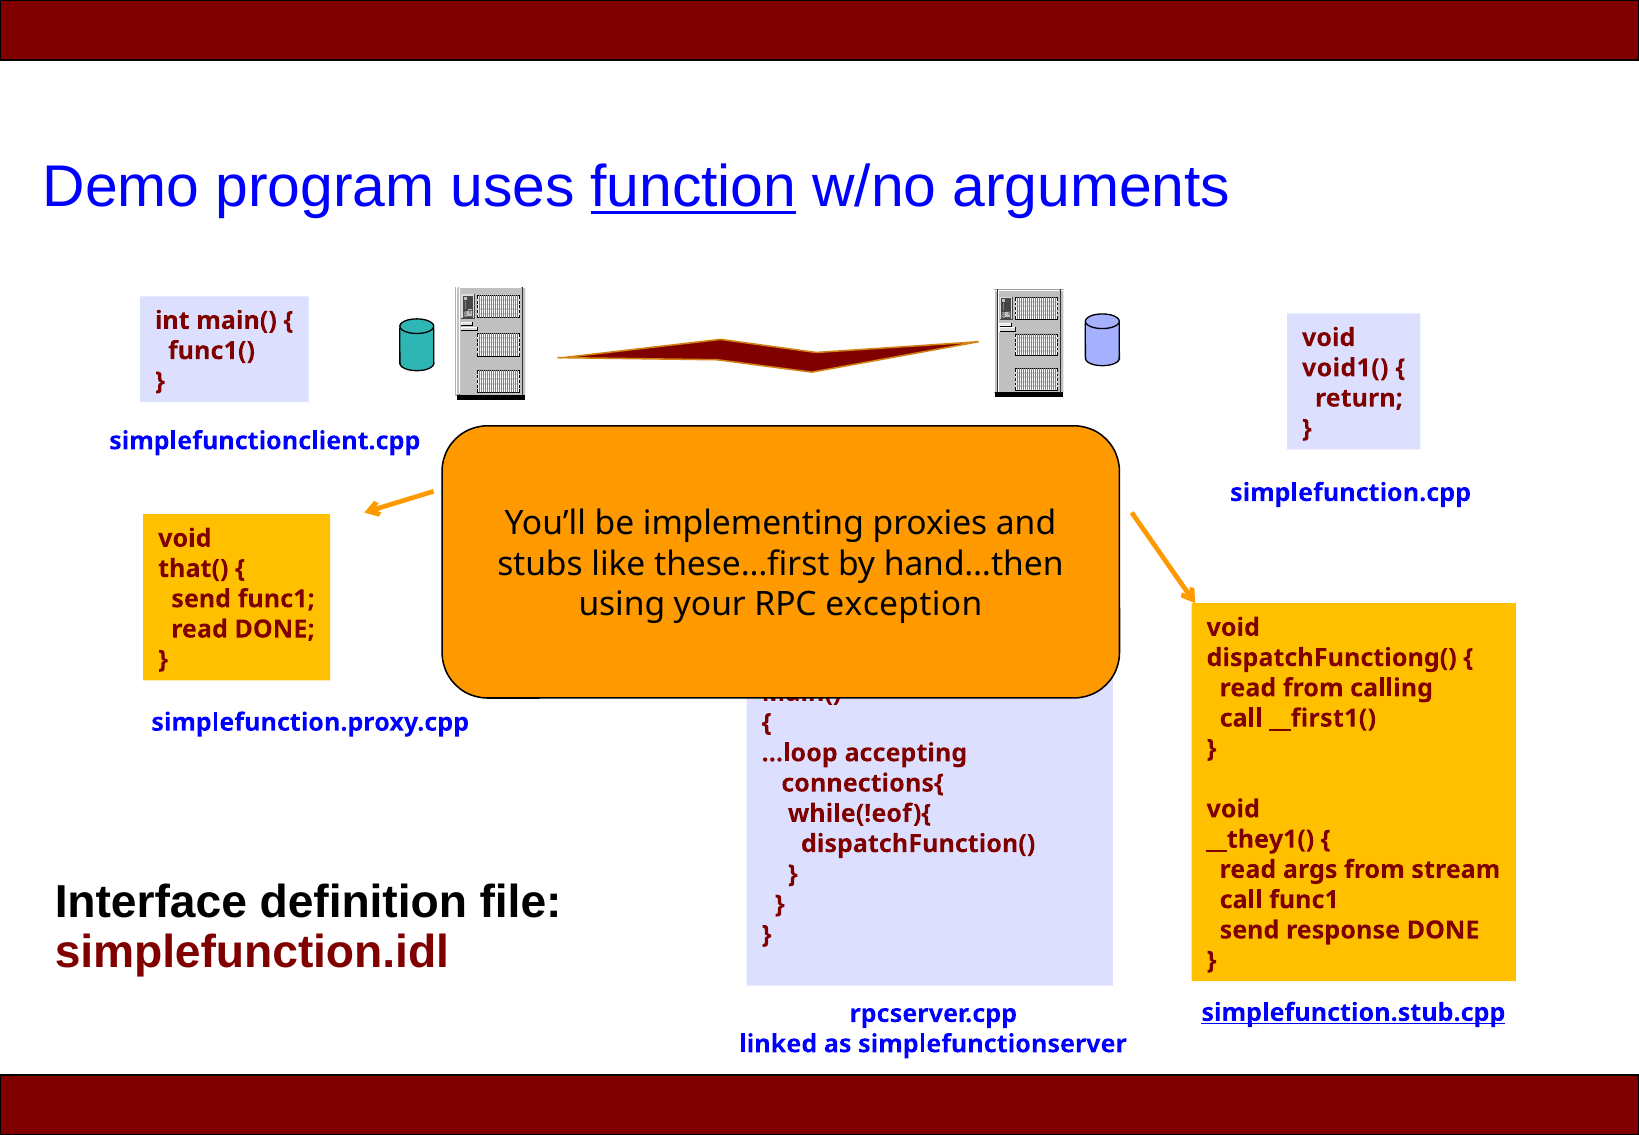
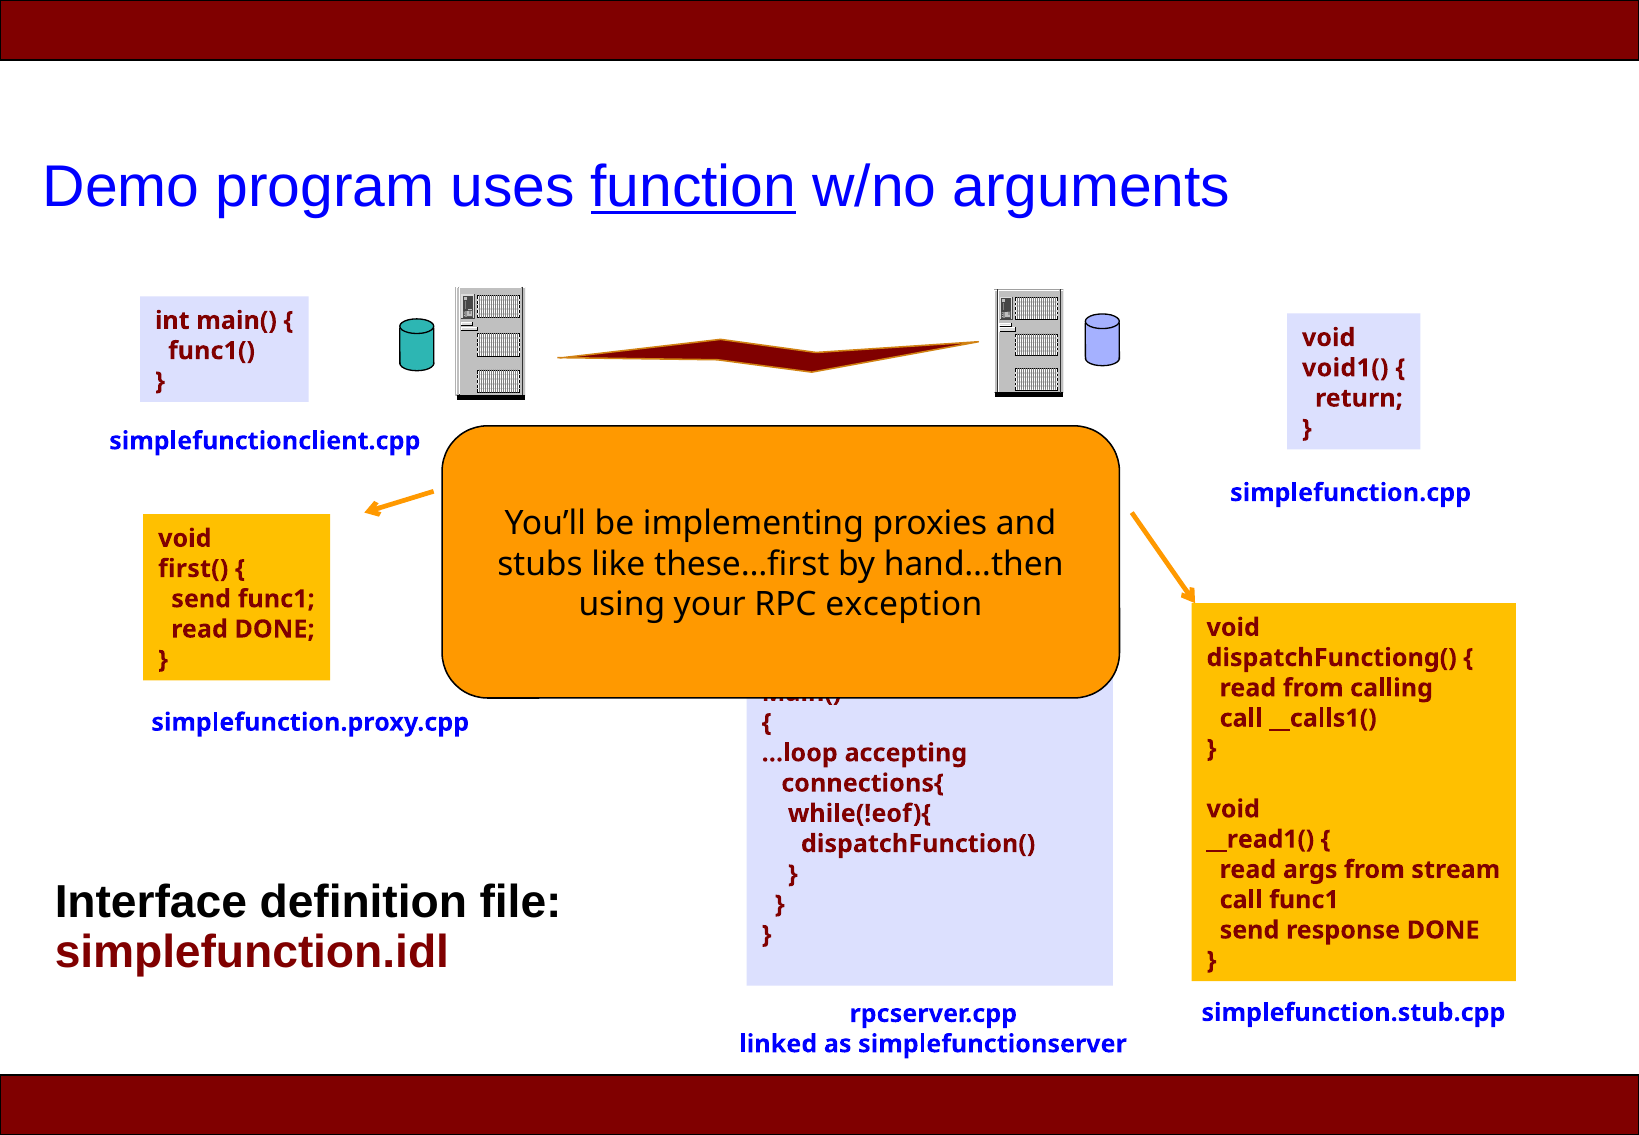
that(: that( -> first( (193, 569)
__first1(: __first1( -> __calls1( (1323, 718)
__they1(: __they1( -> __read1( (1260, 839)
simplefunction.stub.cpp underline: present -> none (1353, 1012)
